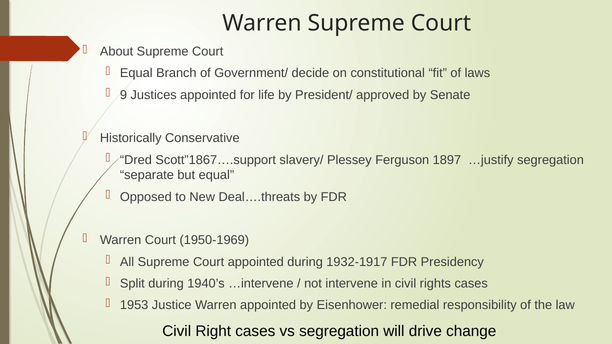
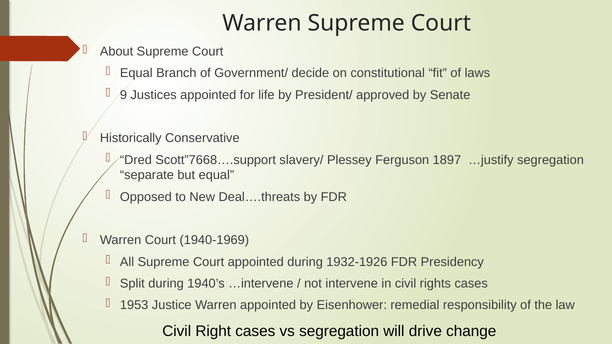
Scott”1867….support: Scott”1867….support -> Scott”7668….support (216, 160)
1950-1969: 1950-1969 -> 1940-1969 (214, 240)
1932-1917: 1932-1917 -> 1932-1926 (357, 262)
